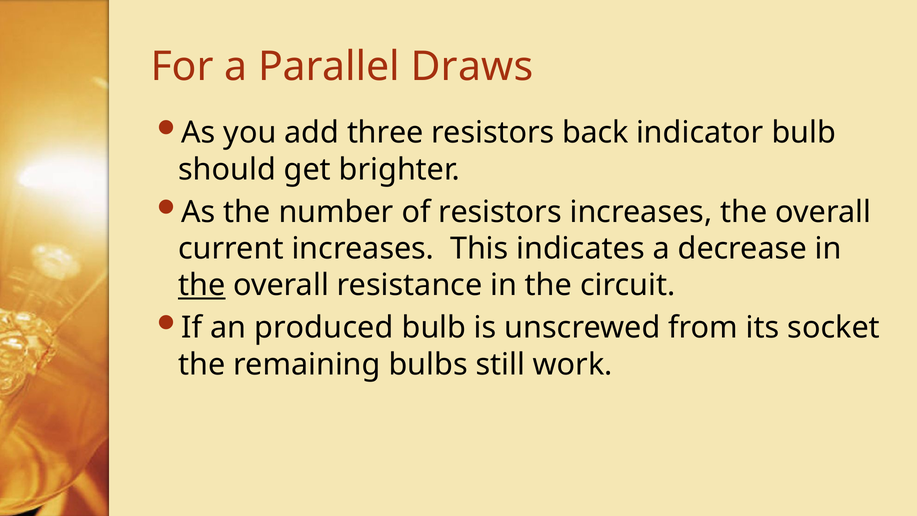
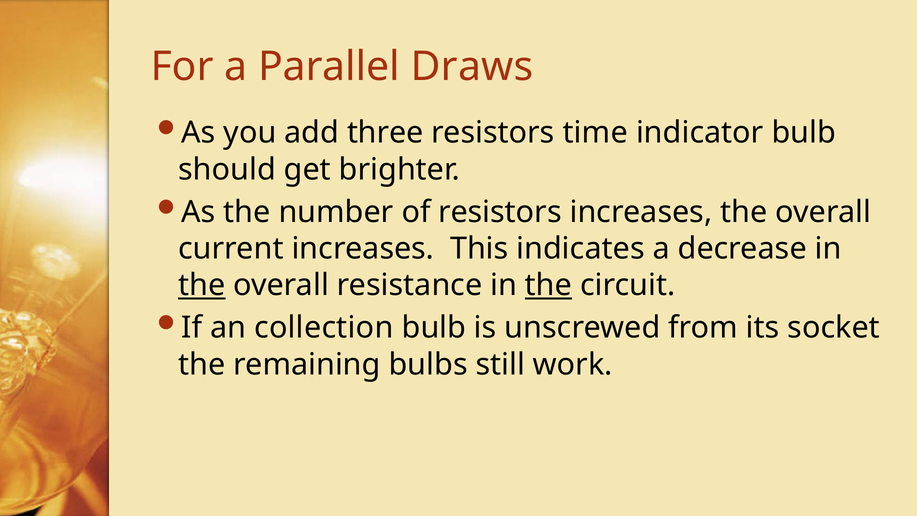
back: back -> time (595, 133)
the underline: none -> present (549, 285)
produced: produced -> collection (324, 328)
